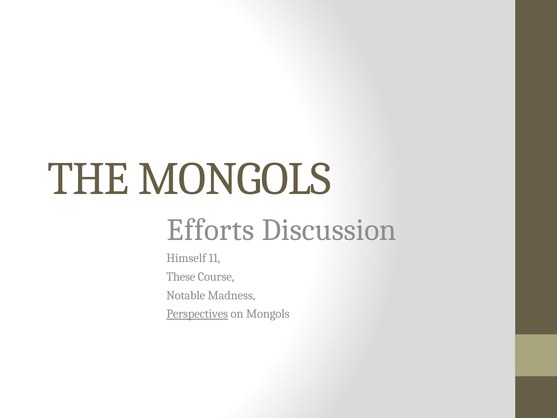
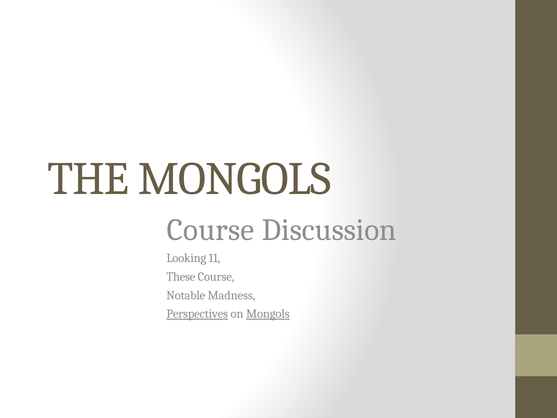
Efforts: Efforts -> Course (211, 230)
Himself: Himself -> Looking (186, 258)
Mongols underline: none -> present (268, 314)
